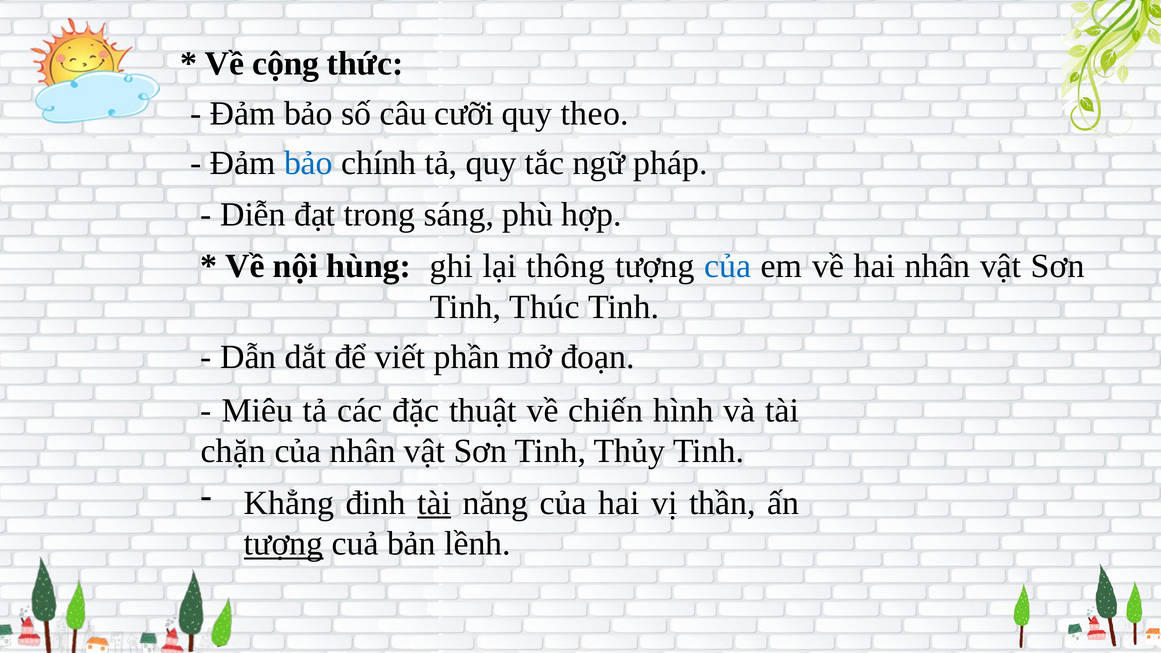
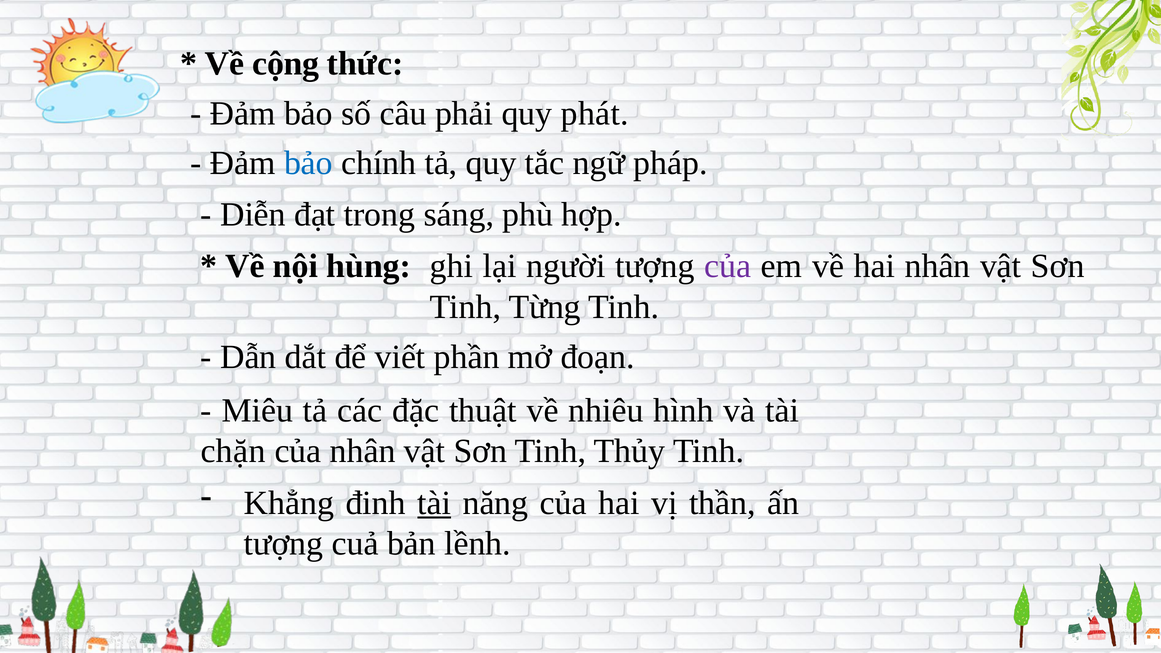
cưỡi: cưỡi -> phải (464, 113)
theo: theo -> phát (595, 113)
thông: thông -> người (566, 266)
của colour: blue -> purple (728, 266)
Thúc: Thúc -> Từng (545, 307)
chiến: chiến -> nhiêu (606, 410)
tượng underline: present -> none (284, 544)
